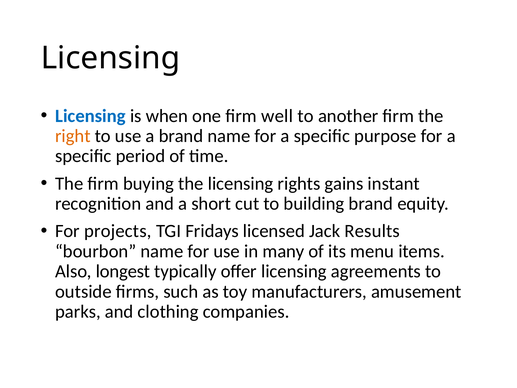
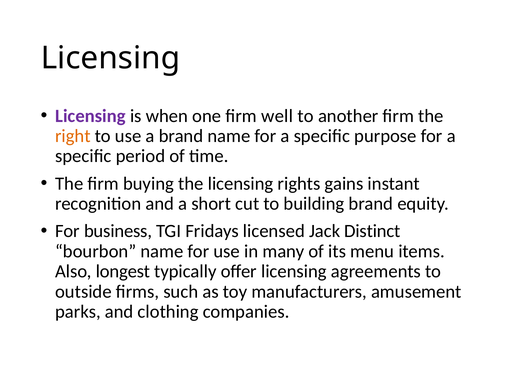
Licensing colour: blue -> purple (90, 116)
projects: projects -> business (118, 231)
Results: Results -> Distinct (372, 231)
